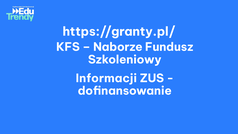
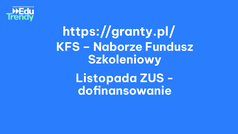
Informacji: Informacji -> Listopada (106, 78)
